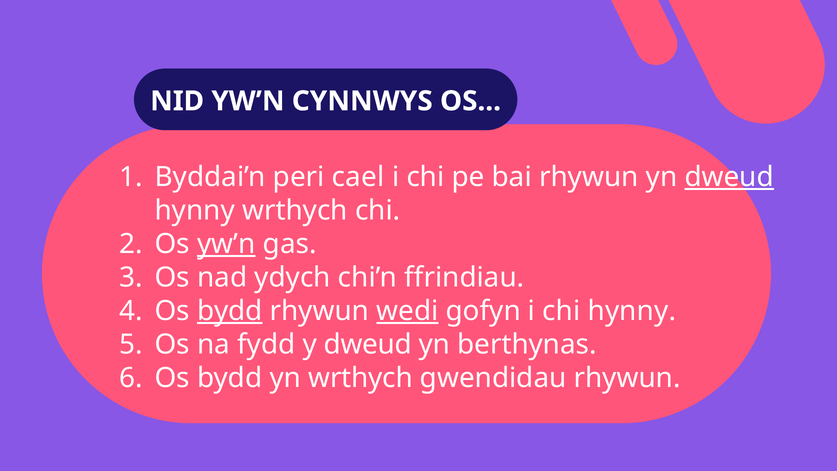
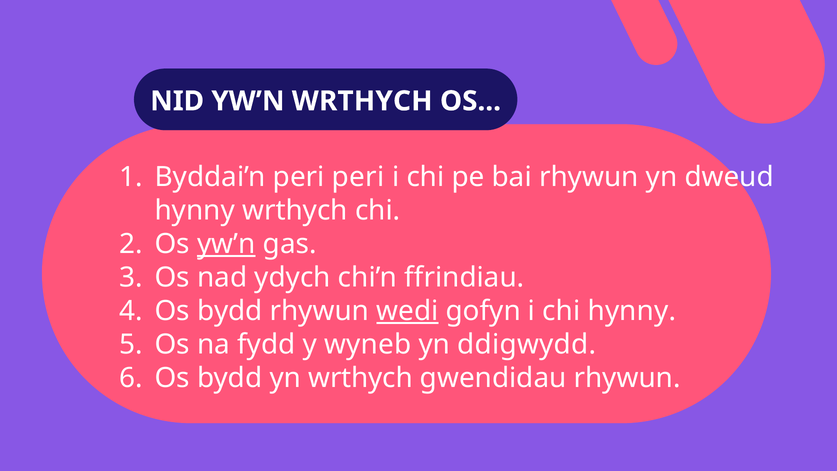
YW’N CYNNWYS: CYNNWYS -> WRTHYCH (362, 101)
peri cael: cael -> peri (358, 177)
dweud underline: present -> none (729, 177)
bydd underline: present -> none (230, 311)
y dweud: dweud -> wyneb (368, 344)
berthynas: berthynas -> ddigwydd (527, 344)
